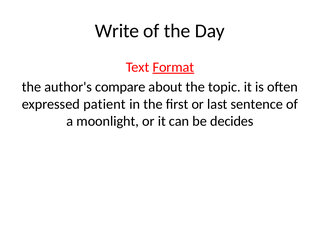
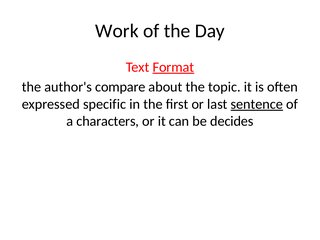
Write: Write -> Work (117, 31)
patient: patient -> specific (105, 104)
sentence underline: none -> present (257, 104)
moonlight: moonlight -> characters (108, 121)
